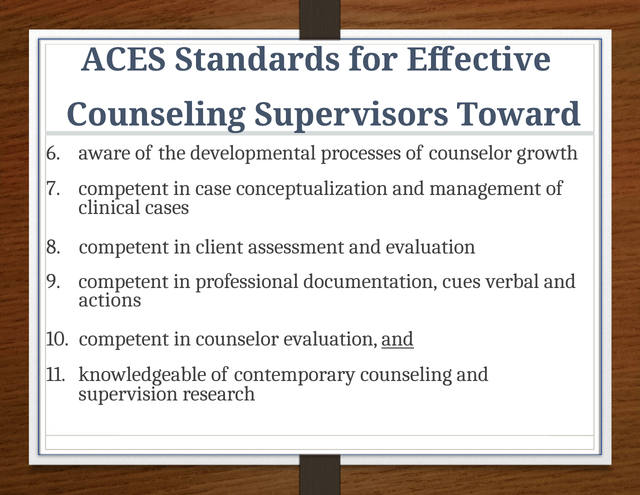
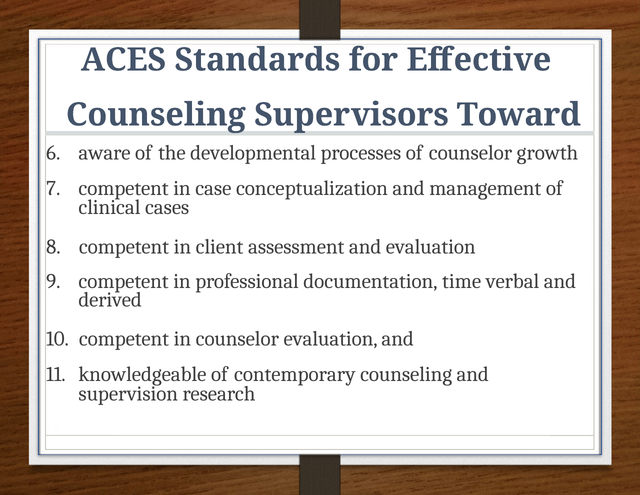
cues: cues -> time (462, 281)
actions: actions -> derived (110, 300)
and underline: present -> none (398, 339)
